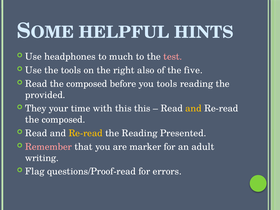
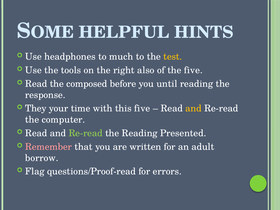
test colour: pink -> yellow (173, 57)
you tools: tools -> until (167, 84)
provided: provided -> response (45, 95)
this this: this -> five (142, 108)
composed: composed -> computer (63, 120)
Re-read colour: yellow -> light green (86, 133)
marker: marker -> written (145, 147)
writing: writing -> borrow (42, 158)
